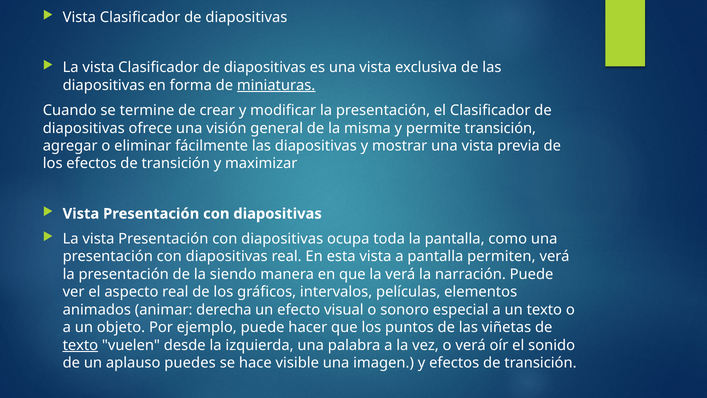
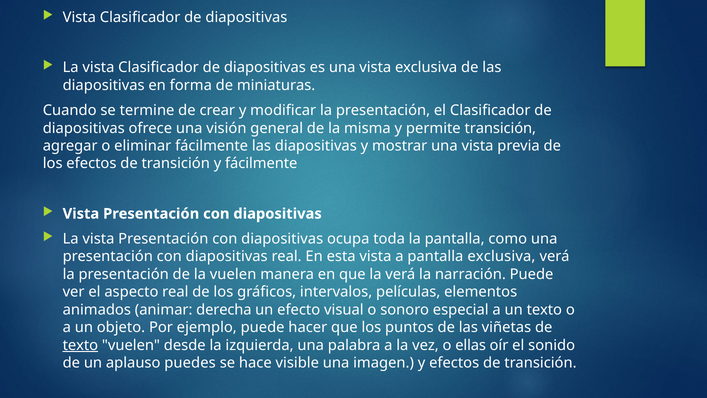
miniaturas underline: present -> none (276, 85)
y maximizar: maximizar -> fácilmente (261, 163)
pantalla permiten: permiten -> exclusiva (501, 256)
la siendo: siendo -> vuelen (233, 274)
o verá: verá -> ellas (471, 345)
